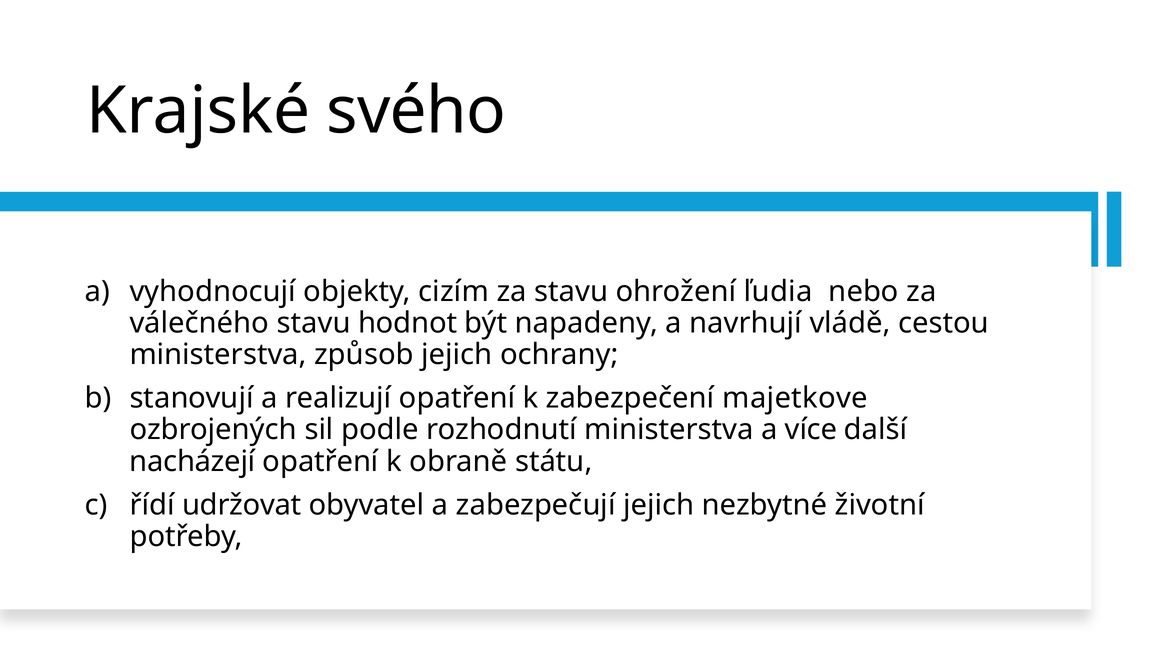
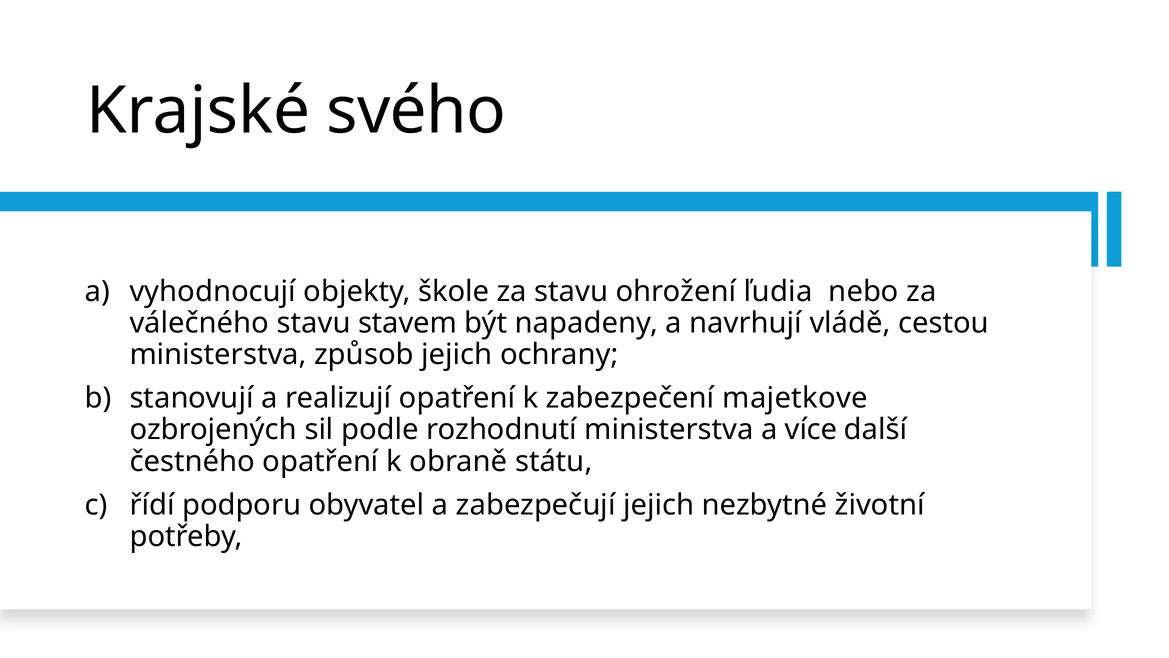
cizím: cizím -> škole (454, 291)
hodnot: hodnot -> stavem (408, 323)
nacházejí: nacházejí -> čestného (192, 461)
udržovat: udržovat -> podporu (242, 505)
